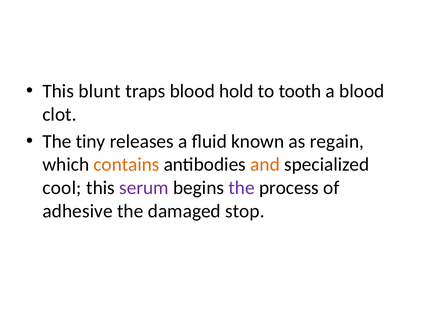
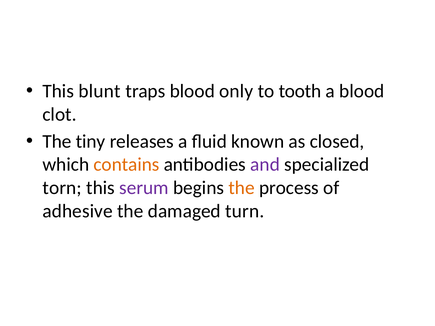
hold: hold -> only (236, 91)
regain: regain -> closed (337, 142)
and colour: orange -> purple (265, 165)
cool: cool -> torn (62, 188)
the colour: purple -> orange (242, 188)
stop: stop -> turn (245, 211)
